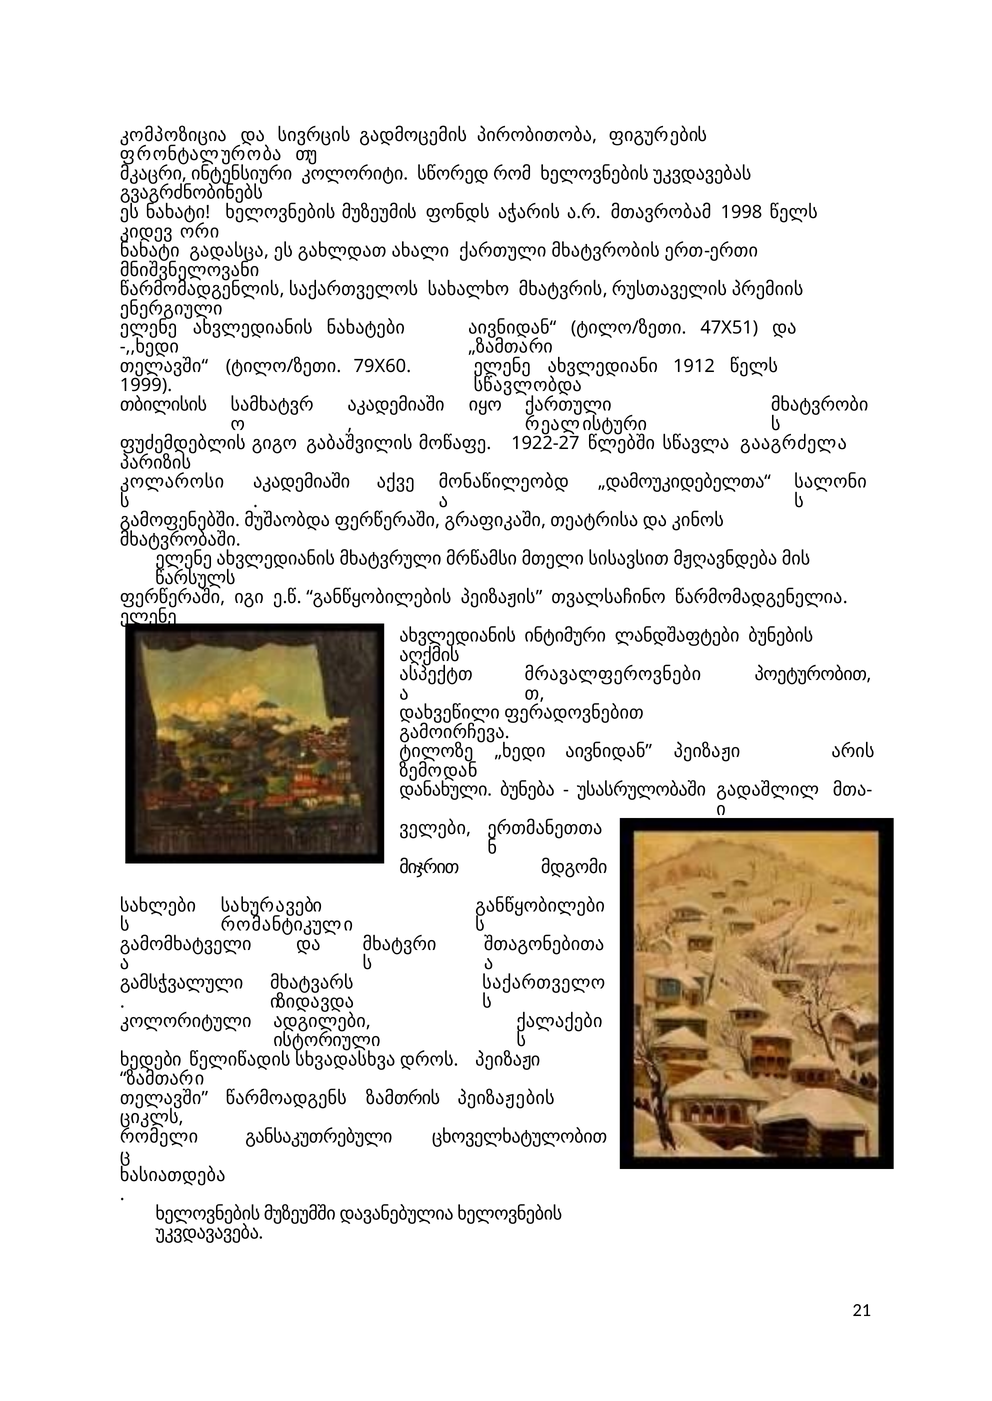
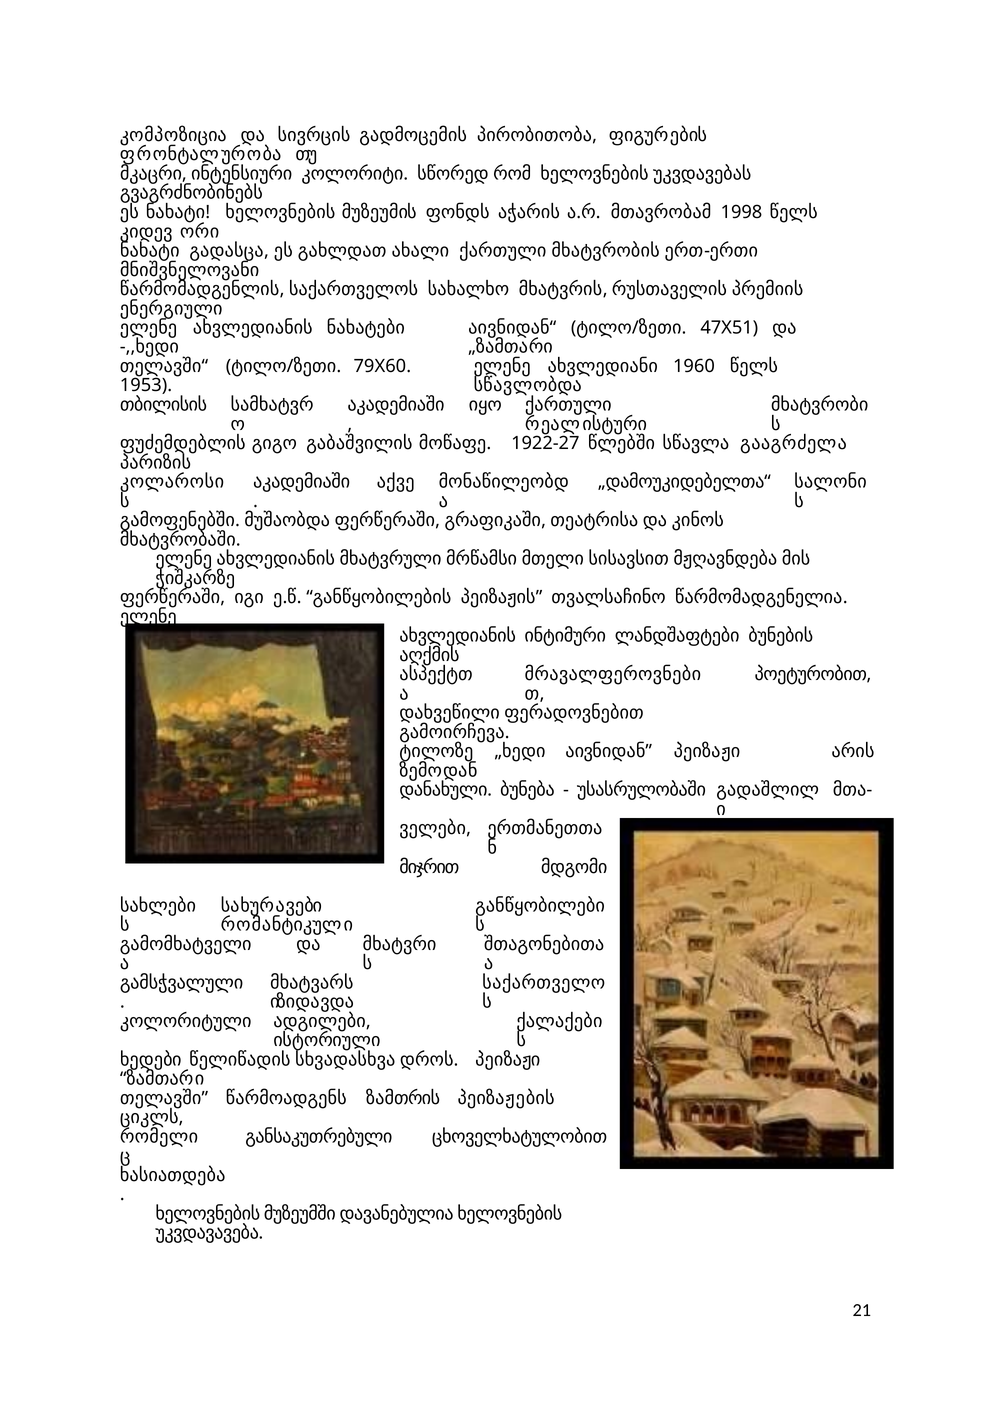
1912: 1912 -> 1960 (694, 366)
1999: 1999 -> 1953 (146, 386)
წარსულს: წარსულს -> ჭიშკარზე (195, 578)
